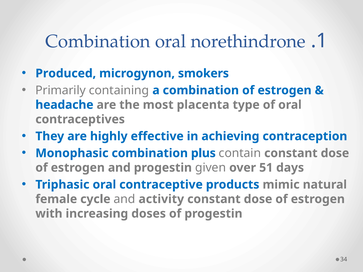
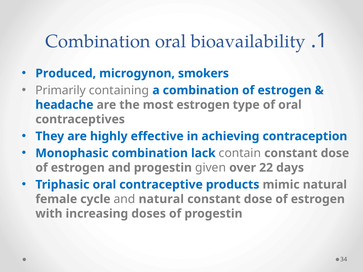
norethindrone: norethindrone -> bioavailability (248, 41)
most placenta: placenta -> estrogen (203, 105)
plus: plus -> lack (203, 153)
51: 51 -> 22 (266, 168)
and activity: activity -> natural (161, 199)
